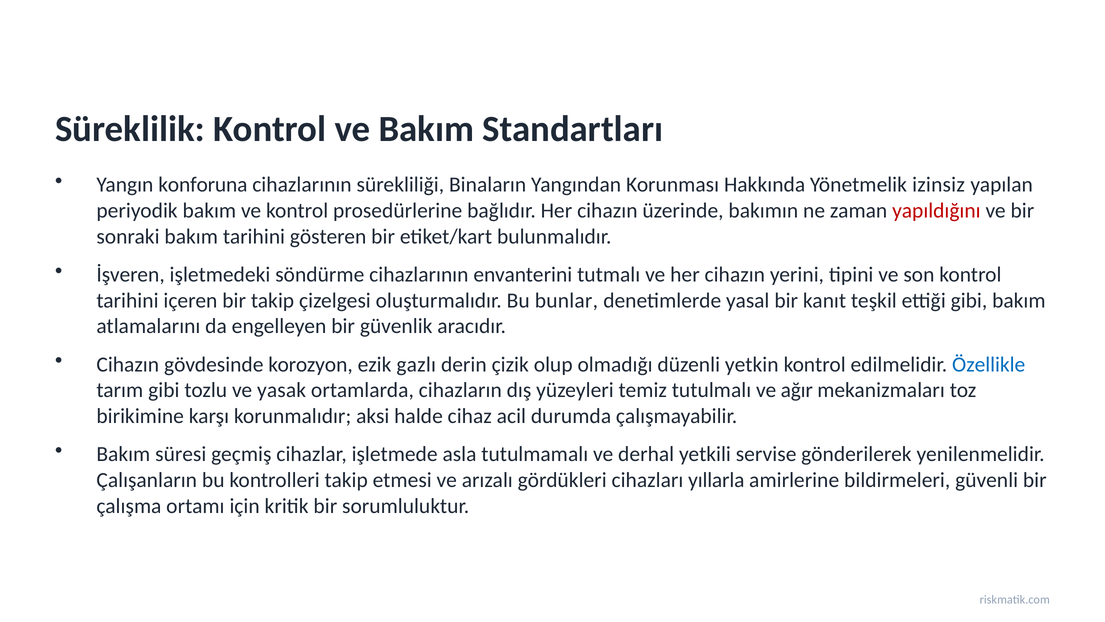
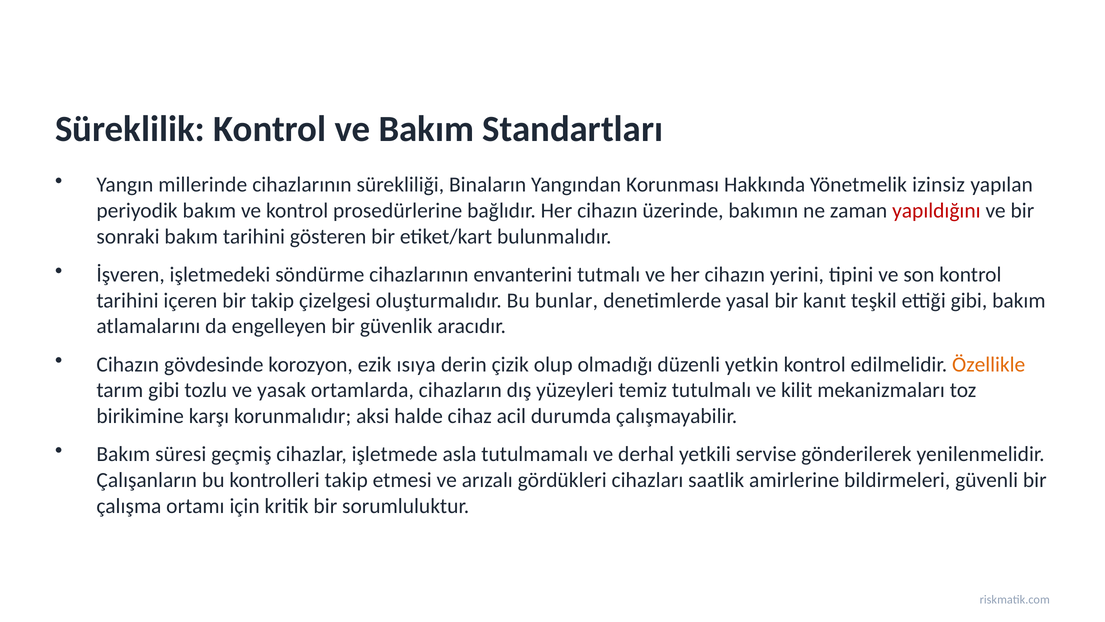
konforuna: konforuna -> millerinde (203, 185)
gazlı: gazlı -> ısıya (416, 364)
Özellikle colour: blue -> orange (989, 364)
ağır: ağır -> kilit (797, 390)
yıllarla: yıllarla -> saatlik (716, 480)
